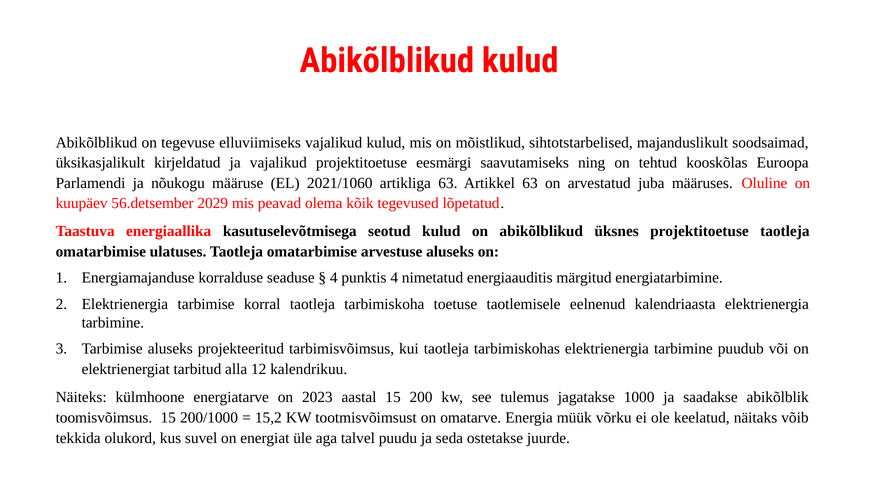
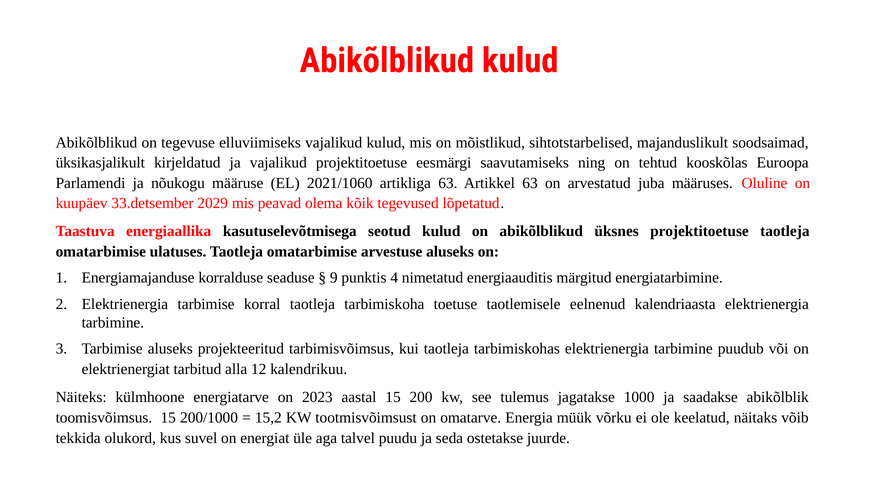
56.detsember: 56.detsember -> 33.detsember (152, 203)
4: 4 -> 9 (334, 278)
